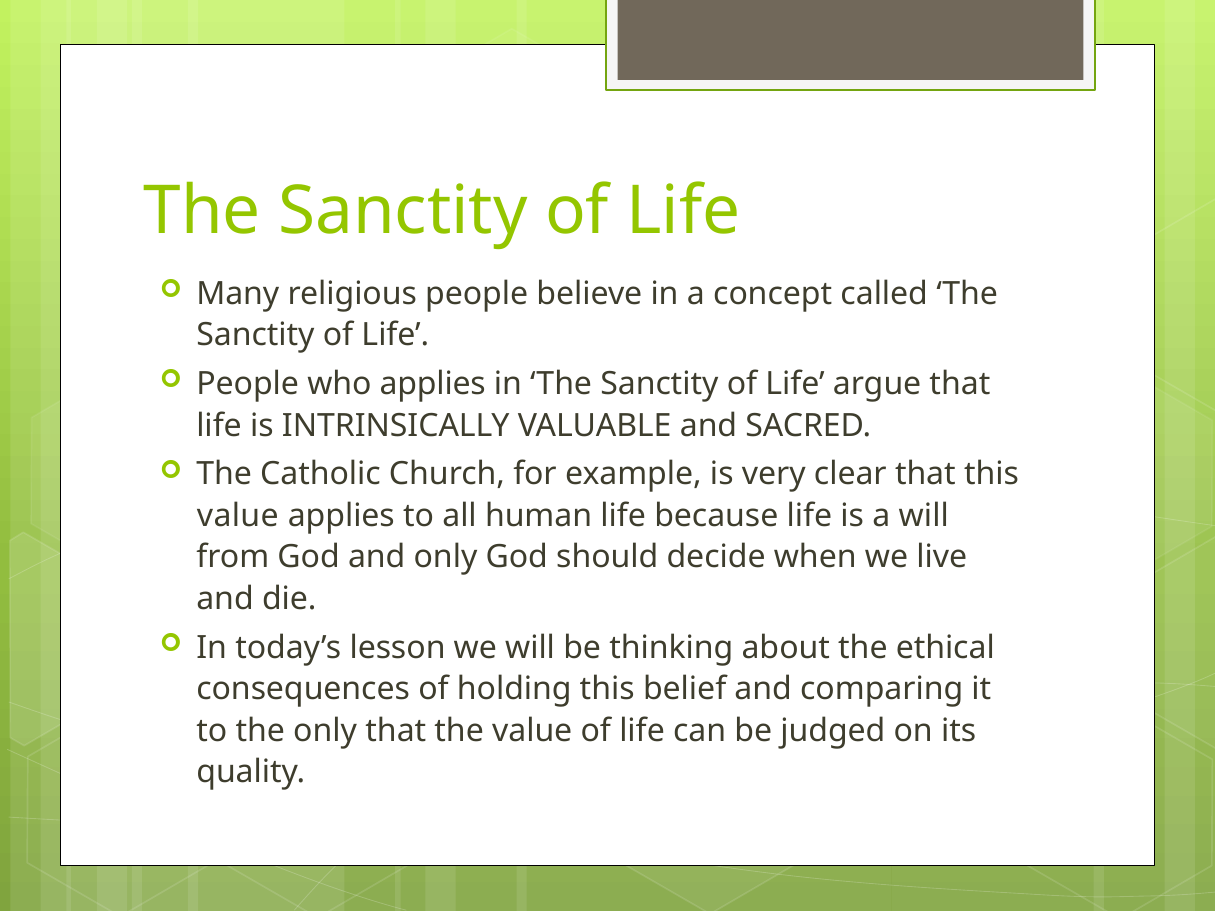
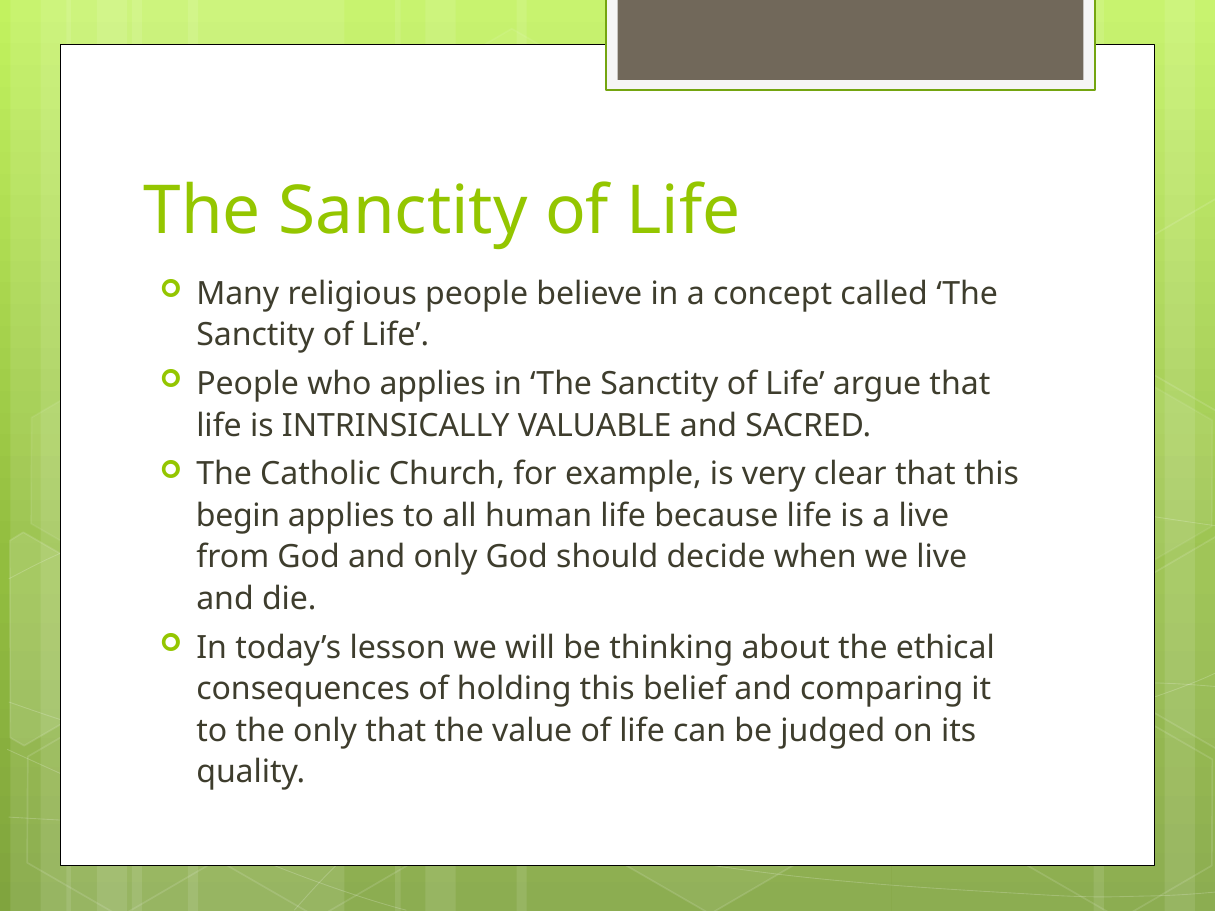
value: value -> begin (238, 516)
a will: will -> live (924, 516)
